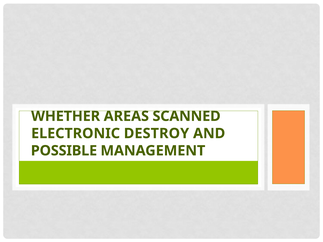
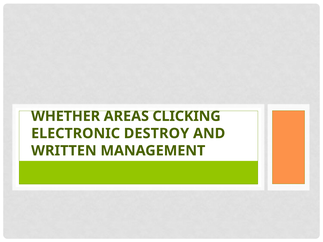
SCANNED: SCANNED -> CLICKING (187, 116)
POSSIBLE: POSSIBLE -> WRITTEN (64, 151)
